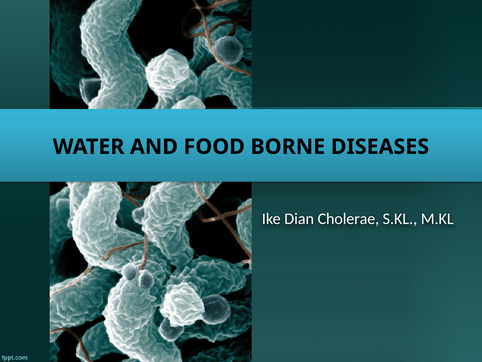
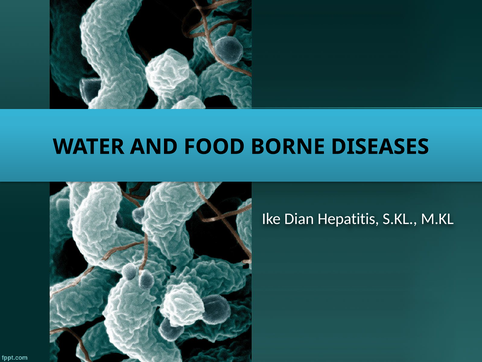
Cholerae: Cholerae -> Hepatitis (348, 218)
